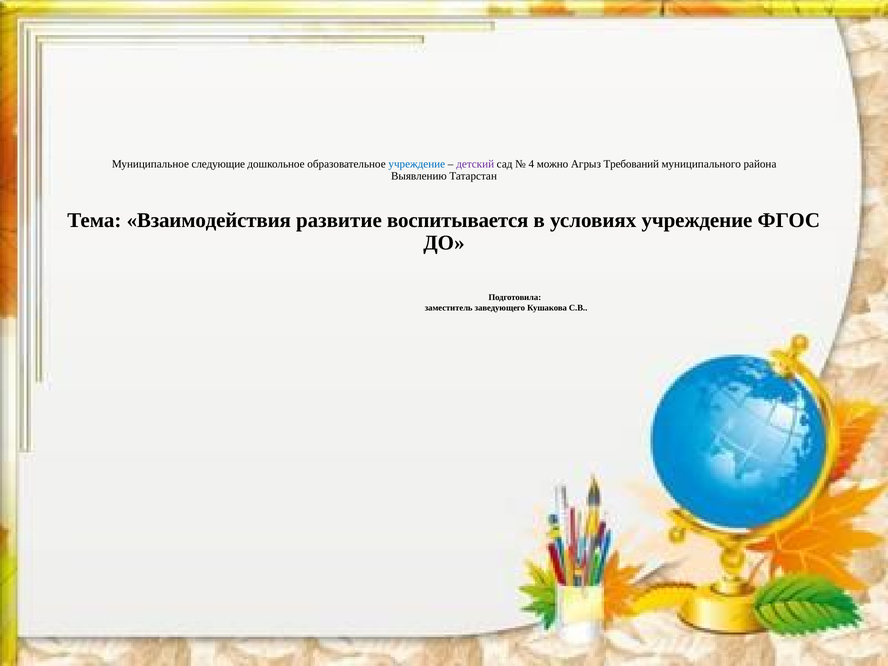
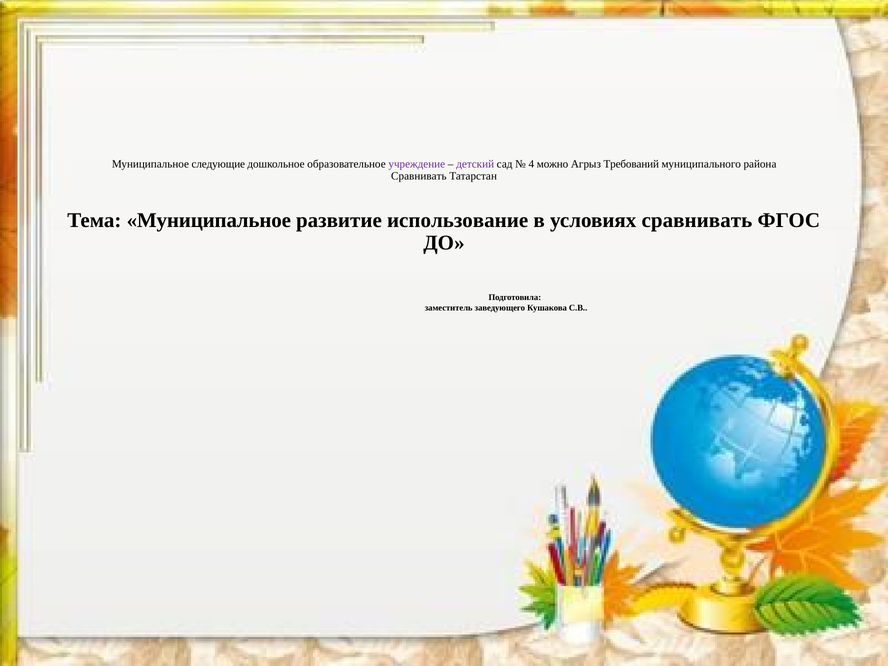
учреждение colour: blue -> purple (417, 164)
Выявлению: Выявлению -> Сравнивать (419, 176)
Тема Взаимодействия: Взаимодействия -> Муниципальное (209, 220)
воспитывается: воспитывается -> использование (458, 220)
условиях учреждение: учреждение -> сравнивать (697, 220)
